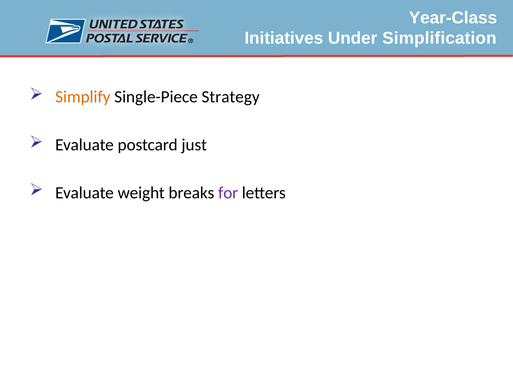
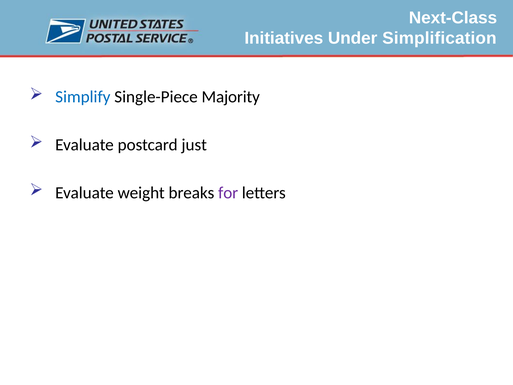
Year-Class: Year-Class -> Next-Class (453, 18)
Simplify colour: orange -> blue (83, 97)
Strategy: Strategy -> Majority (231, 97)
